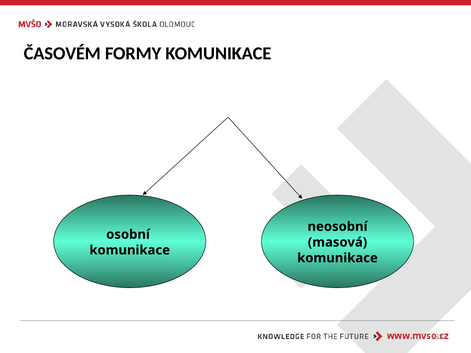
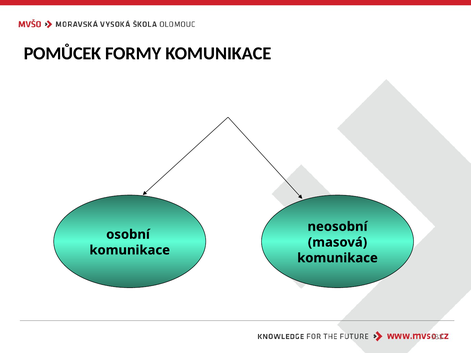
ČASOVÉM: ČASOVÉM -> POMŮCEK (63, 53)
